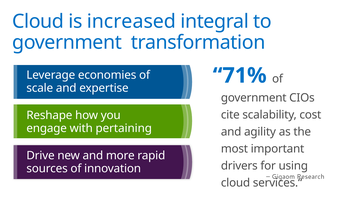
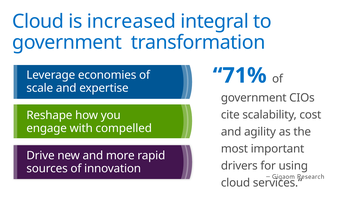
pertaining: pertaining -> compelled (124, 129)
